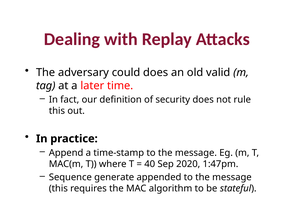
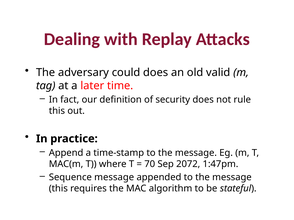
40: 40 -> 70 (150, 164)
2020: 2020 -> 2072 (188, 164)
Sequence generate: generate -> message (114, 178)
